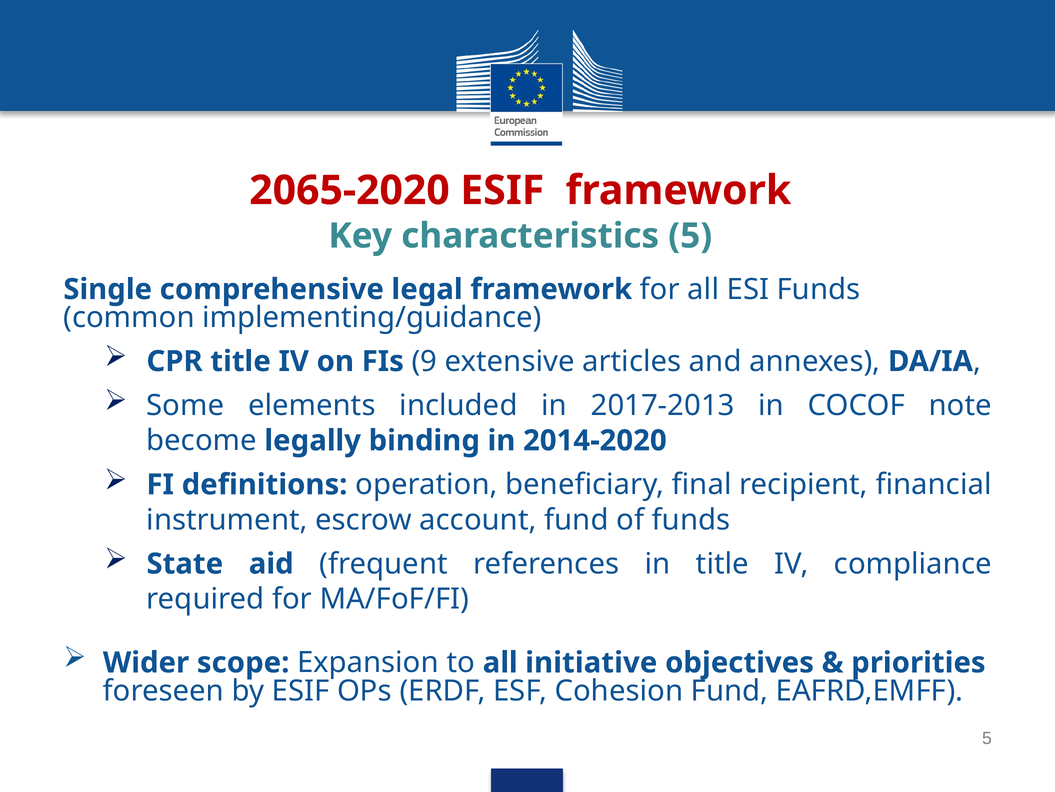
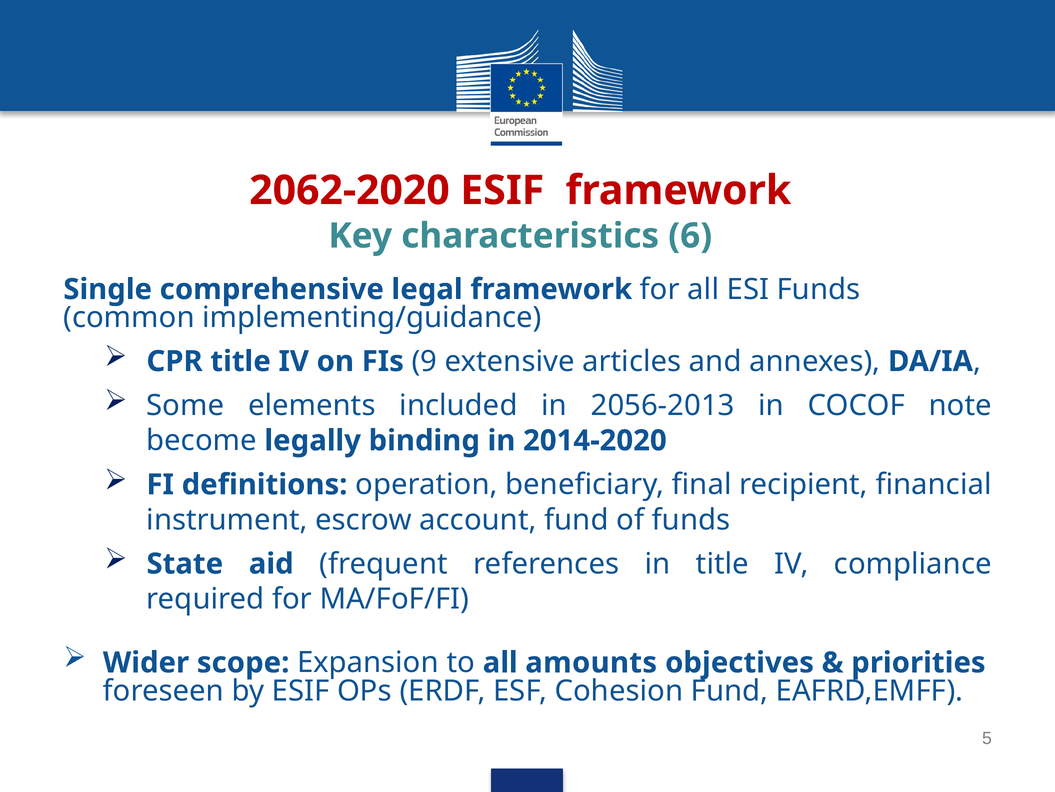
2065-2020: 2065-2020 -> 2062-2020 (349, 190)
characteristics 5: 5 -> 6 (690, 236)
2017-2013: 2017-2013 -> 2056-2013 (663, 405)
initiative: initiative -> amounts (591, 662)
